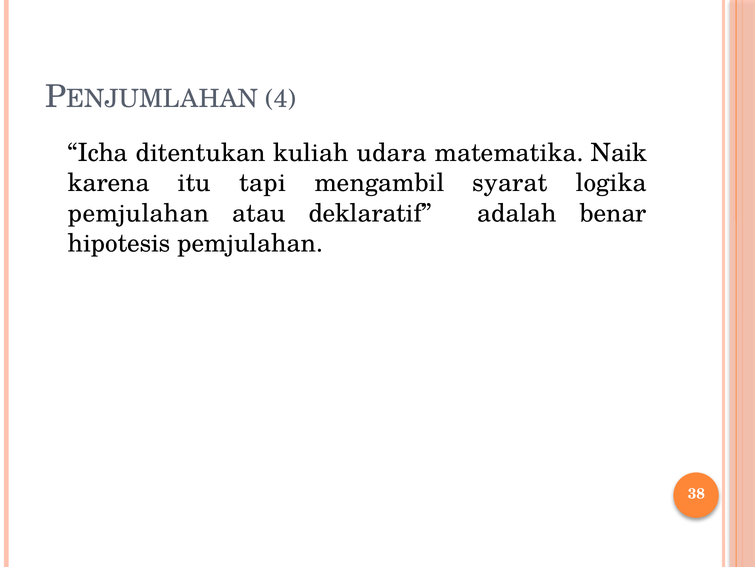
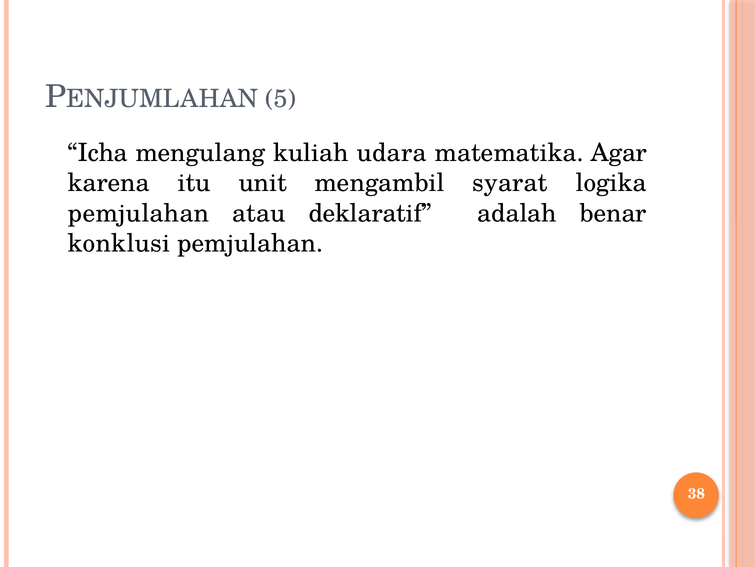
4: 4 -> 5 (281, 99)
ditentukan: ditentukan -> mengulang (201, 153)
Naik: Naik -> Agar (619, 153)
tapi: tapi -> unit (263, 183)
hipotesis: hipotesis -> konklusi (119, 243)
